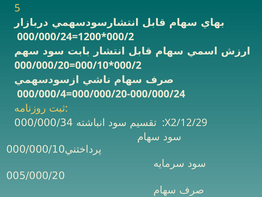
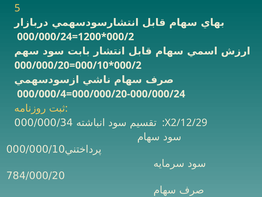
005/000/20: 005/000/20 -> 784/000/20 (36, 175)
